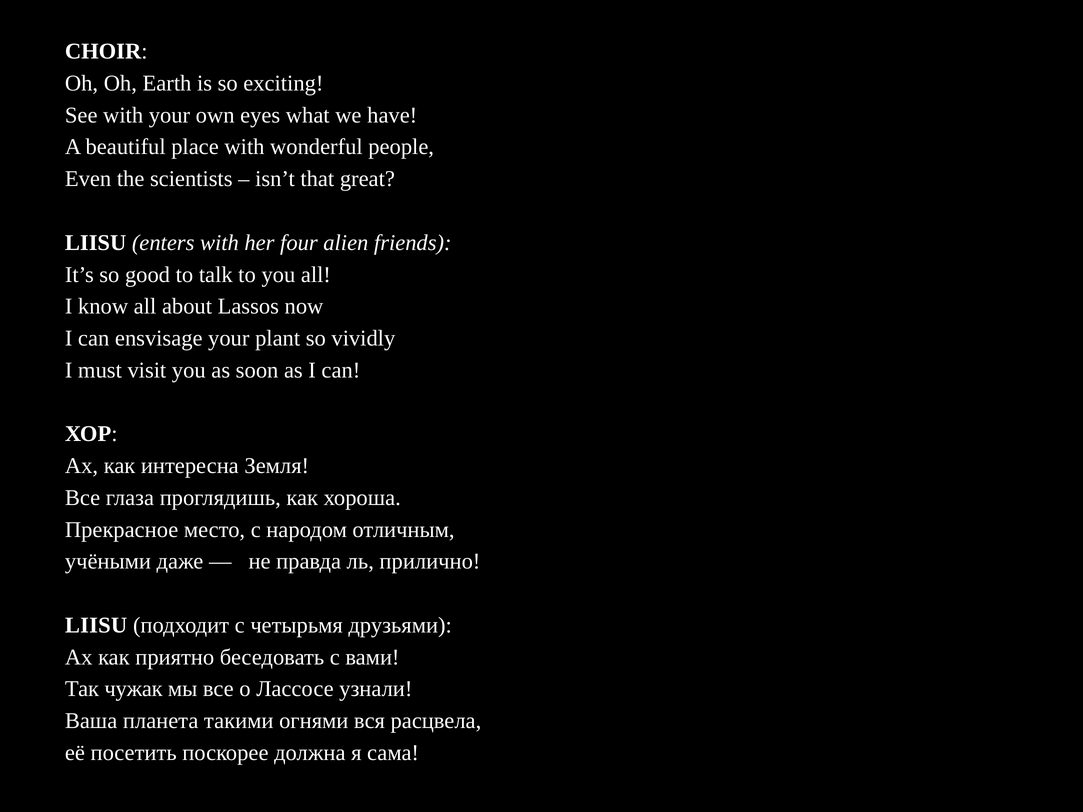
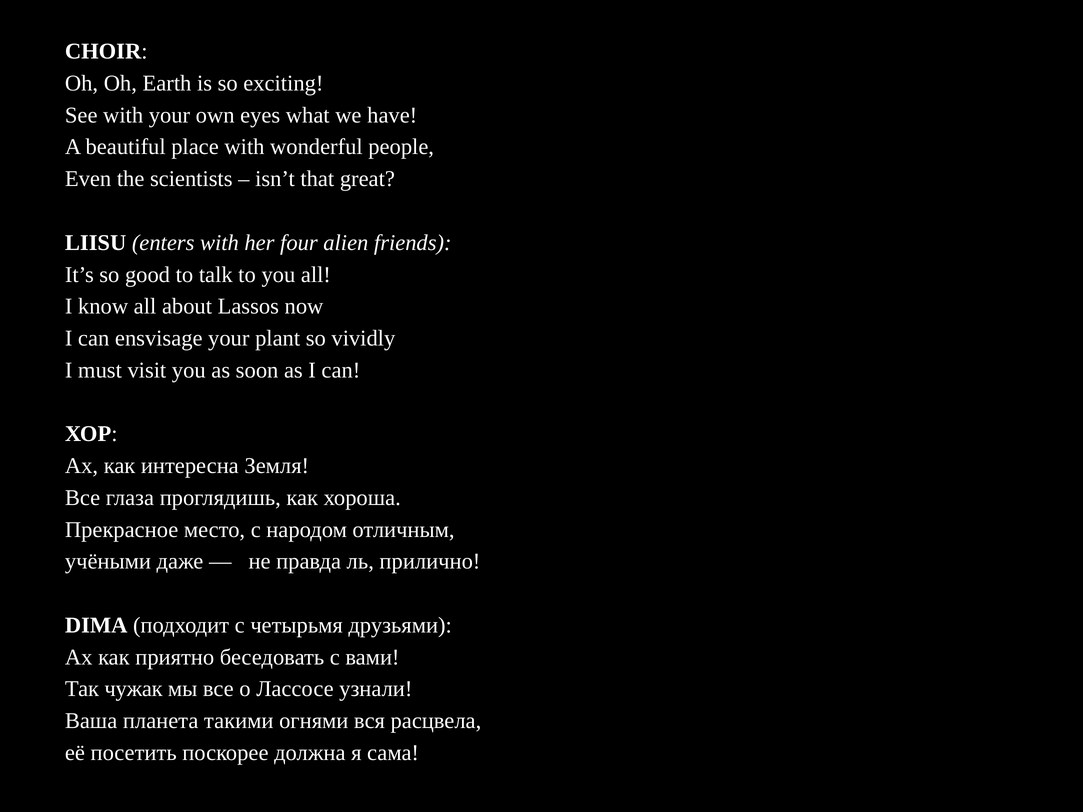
LIISU: LIISU -> DIMA (96, 625)
